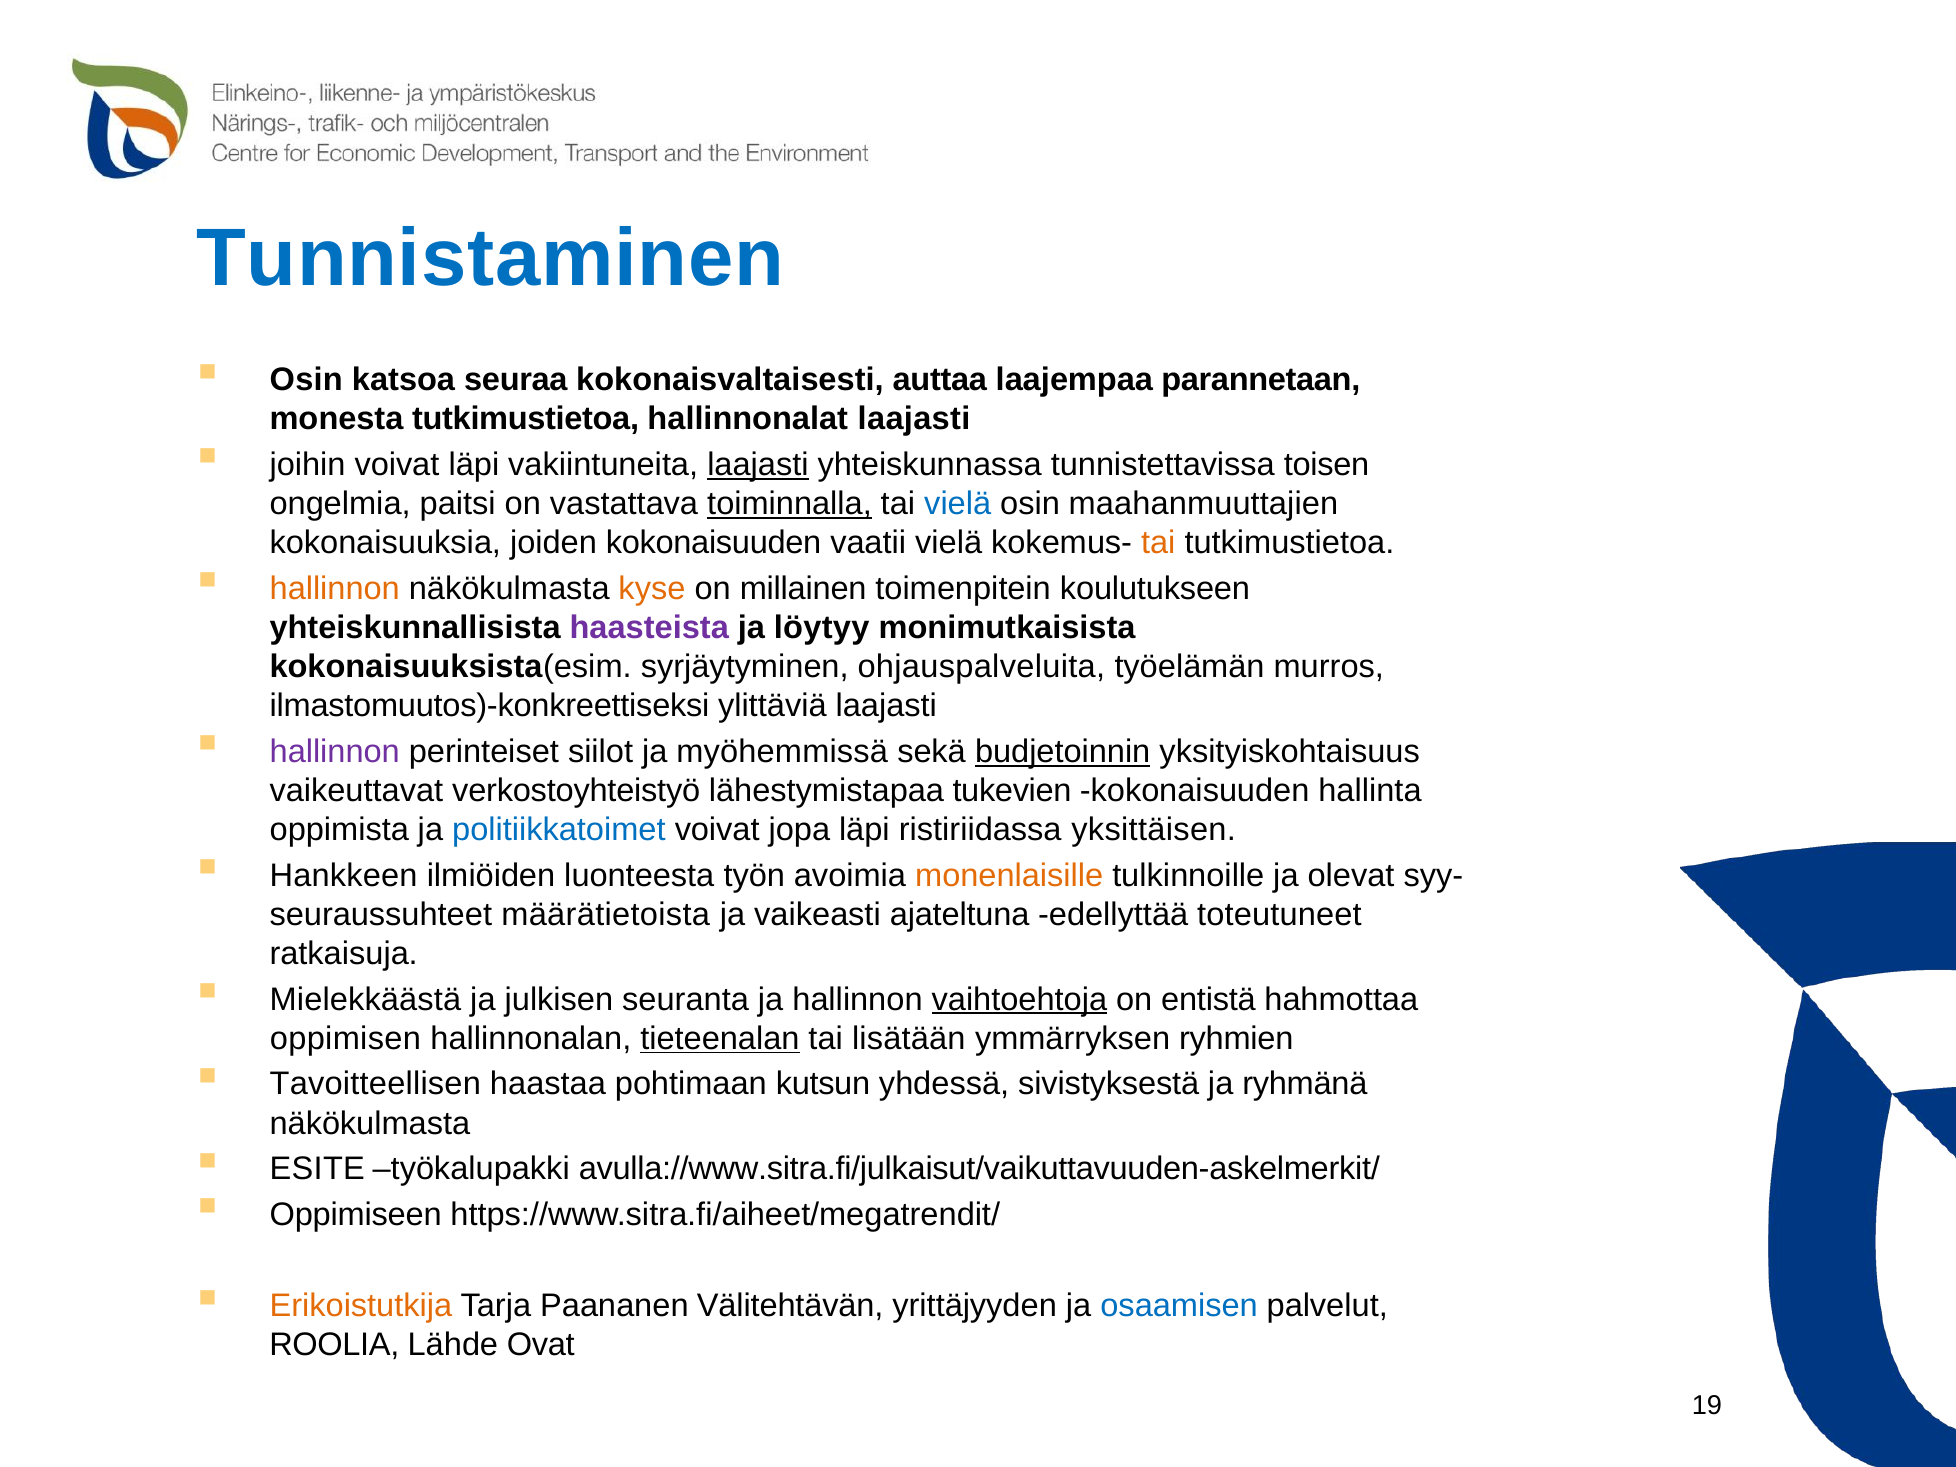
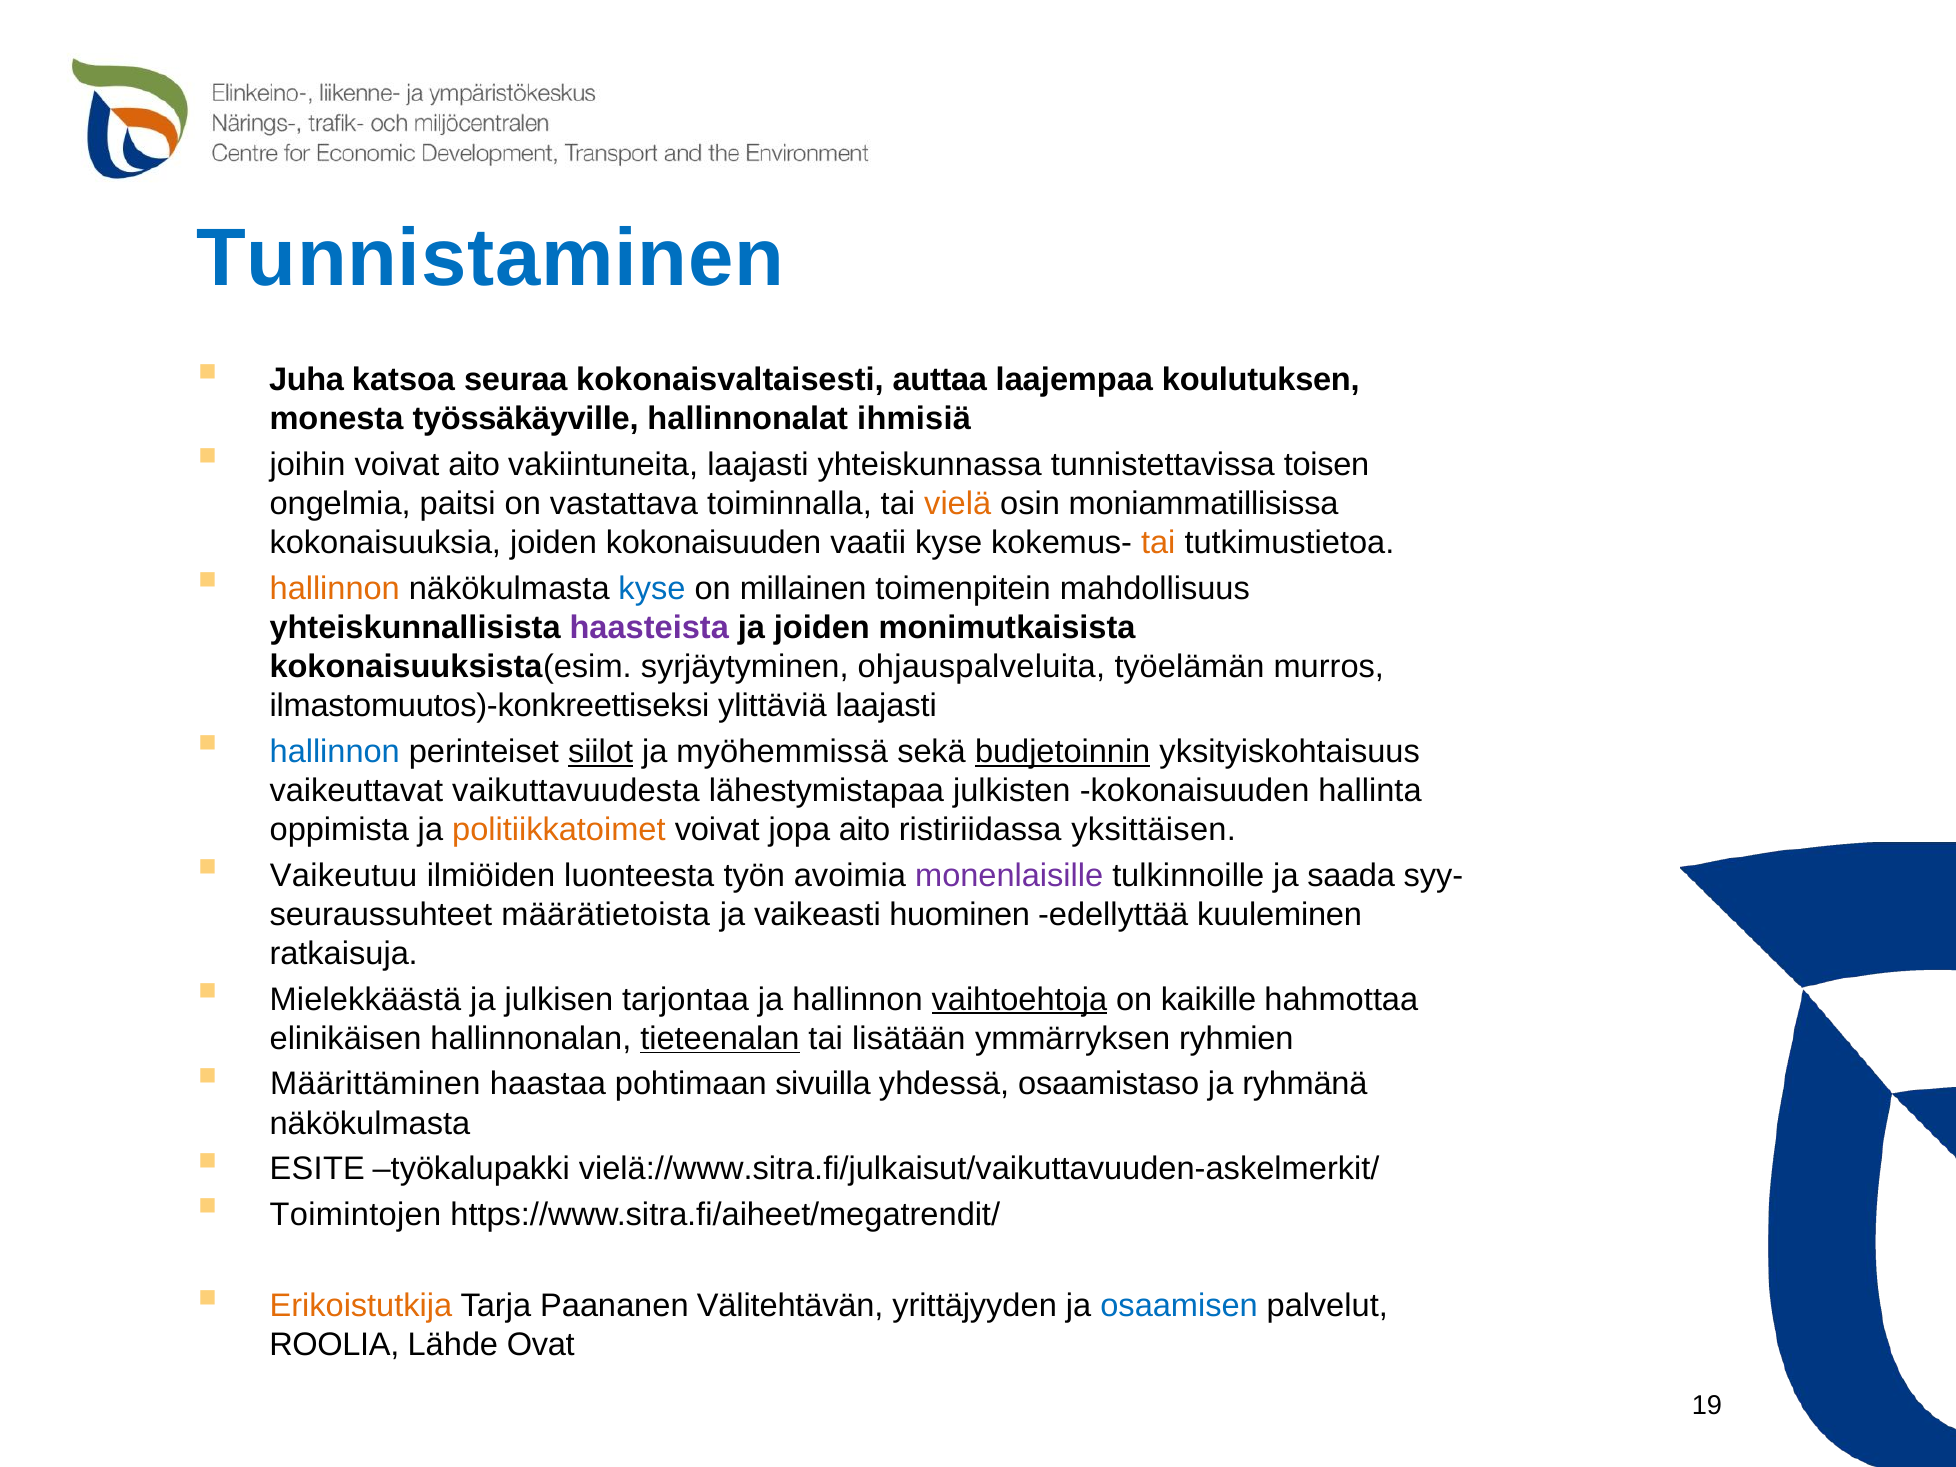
Osin: Osin -> Juha (307, 380)
parannetaan: parannetaan -> koulutuksen (1261, 380)
monesta tutkimustietoa: tutkimustietoa -> työssäkäyville (526, 419)
hallinnonalat laajasti: laajasti -> ihmisiä (914, 419)
voivat läpi: läpi -> aito (474, 465)
laajasti underline: present -> none (758, 465)
toiminnalla underline: present -> none (790, 504)
vielä colour: blue -> orange (958, 504)
maahanmuuttajien: maahanmuuttajien -> moniammatillisissa (1204, 504)
vaatii vielä: vielä -> kyse (949, 543)
kyse colour: orange -> blue (652, 589)
koulutukseen: koulutukseen -> mahdollisuus (1155, 589)
ja löytyy: löytyy -> joiden (822, 628)
hallinnon colour: purple -> blue (335, 752)
siilot underline: none -> present (601, 752)
verkostoyhteistyö: verkostoyhteistyö -> vaikuttavuudesta (576, 791)
tukevien: tukevien -> julkisten (1012, 791)
politiikkatoimet colour: blue -> orange (559, 830)
jopa läpi: läpi -> aito (865, 830)
Hankkeen: Hankkeen -> Vaikeutuu (344, 875)
monenlaisille colour: orange -> purple (1009, 875)
olevat: olevat -> saada (1351, 875)
ajateltuna: ajateltuna -> huominen (960, 915)
toteutuneet: toteutuneet -> kuuleminen (1280, 915)
seuranta: seuranta -> tarjontaa (686, 999)
entistä: entistä -> kaikille (1209, 999)
oppimisen: oppimisen -> elinikäisen (346, 1038)
Tavoitteellisen: Tavoitteellisen -> Määrittäminen (375, 1084)
kutsun: kutsun -> sivuilla (823, 1084)
sivistyksestä: sivistyksestä -> osaamistaso (1109, 1084)
avulla://www.sitra.fi/julkaisut/vaikuttavuuden-askelmerkit/: avulla://www.sitra.fi/julkaisut/vaikuttavuuden-askelmerkit/ -> vielä://www.sitra.fi/julkaisut/vaikuttavuuden-askelmerkit/ (979, 1169)
Oppimiseen: Oppimiseen -> Toimintojen (355, 1215)
